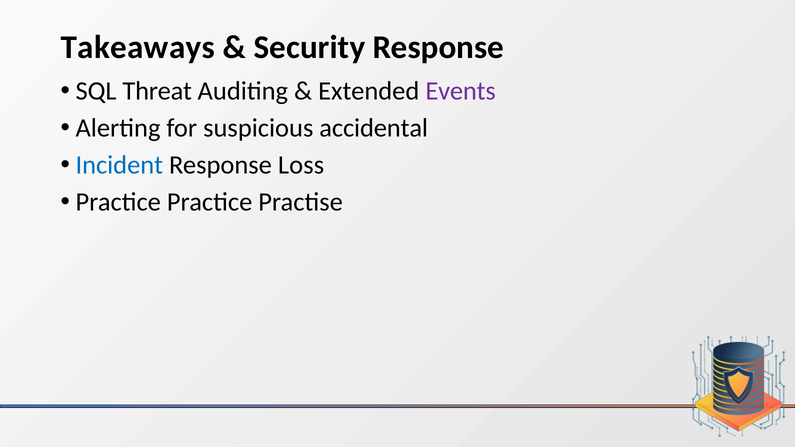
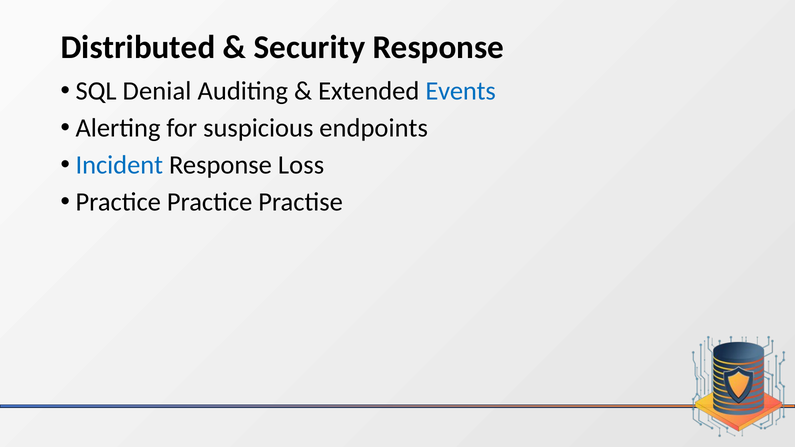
Takeaways: Takeaways -> Distributed (138, 47)
Threat: Threat -> Denial (157, 91)
Events colour: purple -> blue (461, 91)
accidental: accidental -> endpoints (374, 128)
